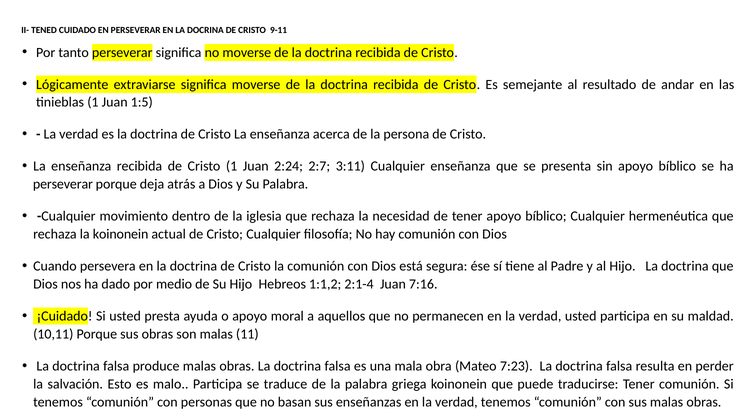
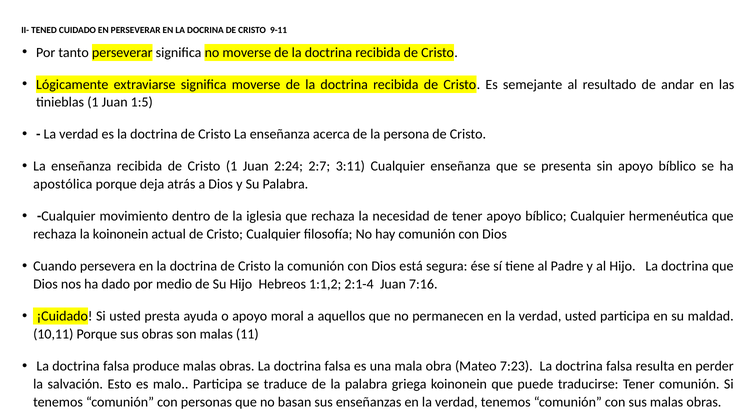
perseverar: perseverar -> apostólica (63, 184)
